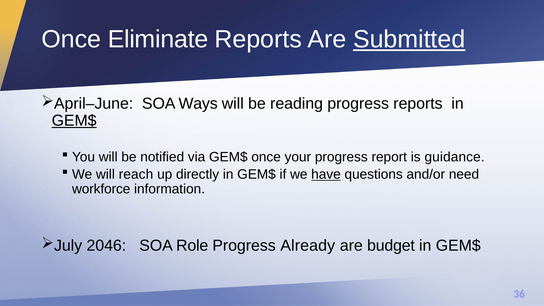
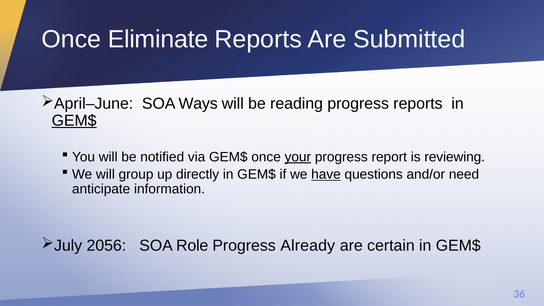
Submitted underline: present -> none (409, 39)
your underline: none -> present (298, 157)
guidance: guidance -> reviewing (455, 157)
reach: reach -> group (136, 174)
workforce: workforce -> anticipate (101, 189)
2046: 2046 -> 2056 (106, 246)
budget: budget -> certain (391, 246)
